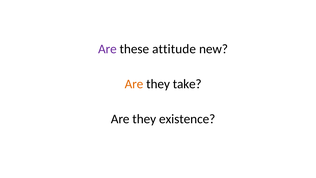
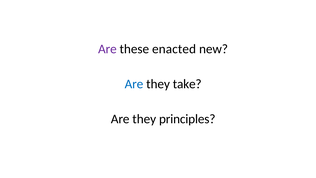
attitude: attitude -> enacted (174, 49)
Are colour: orange -> blue (134, 84)
existence: existence -> principles (187, 119)
